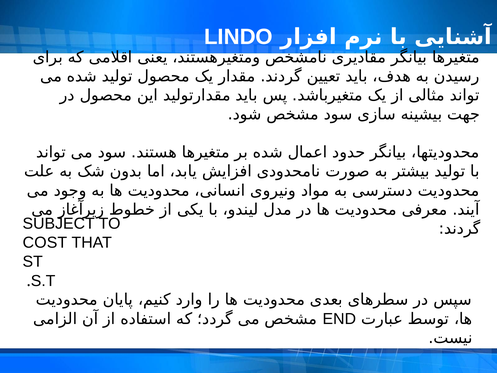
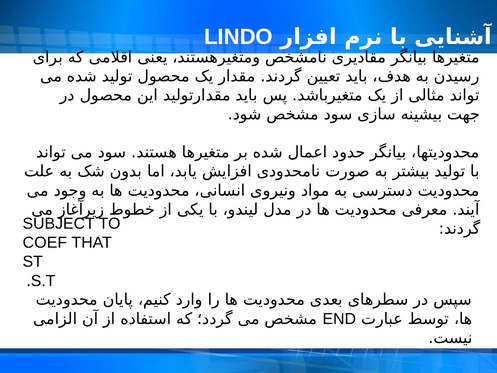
COST: COST -> COEF (45, 243)
